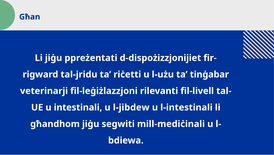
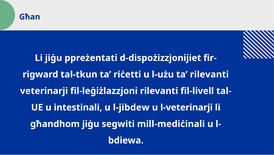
tal-jridu: tal-jridu -> tal-tkun (79, 74)
ta tinġabar: tinġabar -> rilevanti (209, 74)
l-intestinali: l-intestinali -> l-veterinarji (187, 107)
